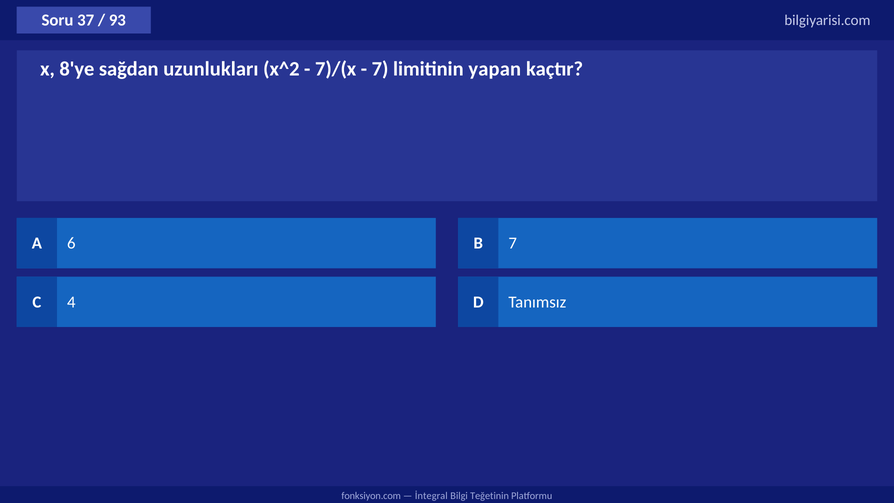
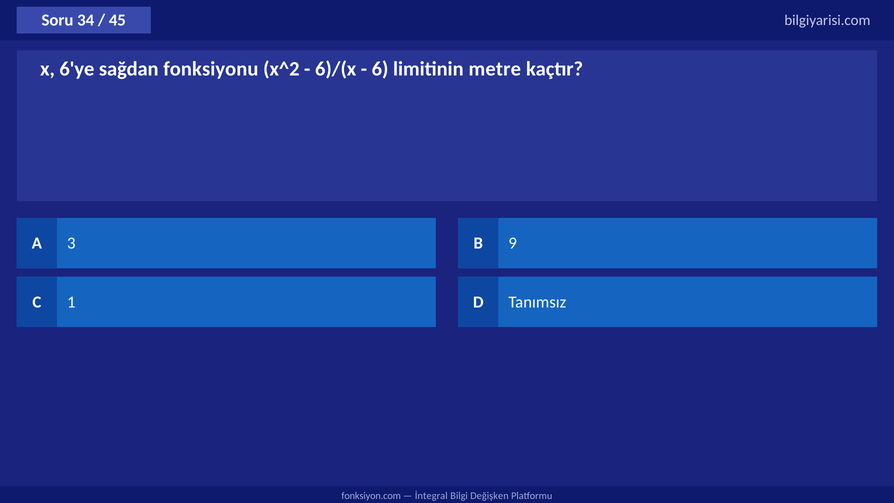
37: 37 -> 34 (86, 20)
93: 93 -> 45 (117, 20)
8'ye: 8'ye -> 6'ye (77, 69)
uzunlukları: uzunlukları -> fonksiyonu (211, 69)
7)/(x: 7)/(x -> 6)/(x (336, 69)
7: 7 -> 6 (380, 69)
yapan: yapan -> metre (495, 69)
6: 6 -> 3 (71, 243)
B 7: 7 -> 9 (513, 243)
4: 4 -> 1 (71, 302)
Teğetinin: Teğetinin -> Değişken (489, 496)
